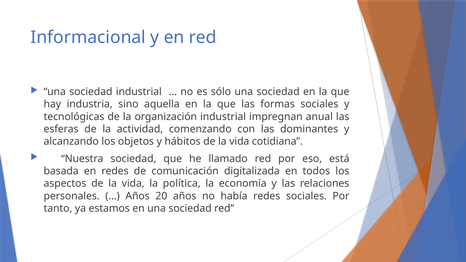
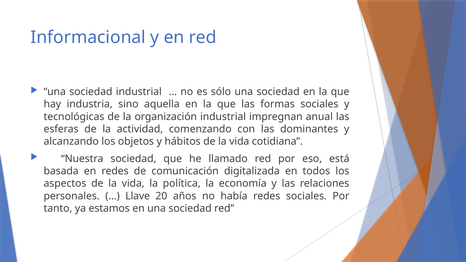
Años: Años -> Llave (138, 196)
